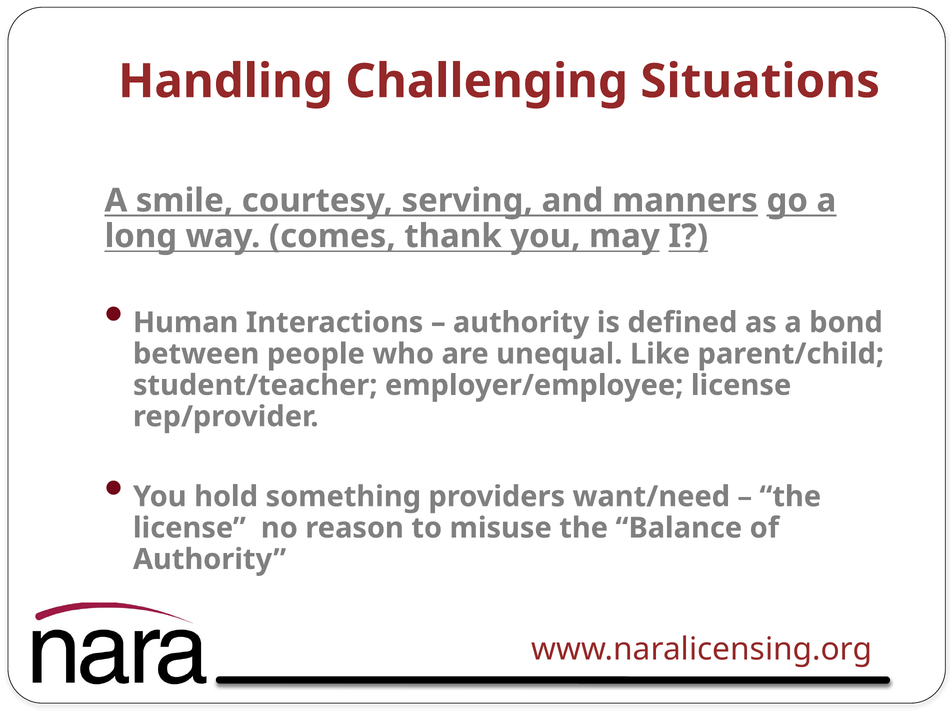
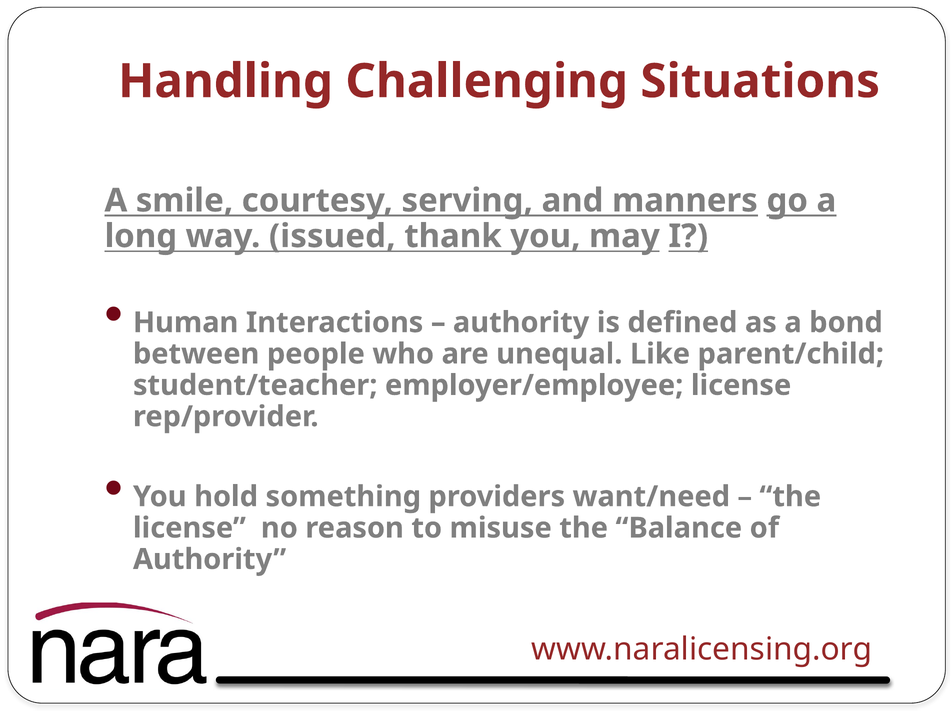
comes: comes -> issued (332, 236)
